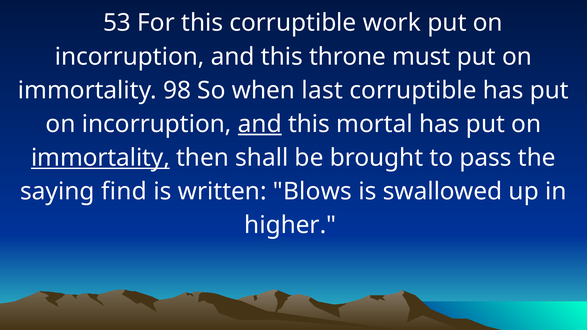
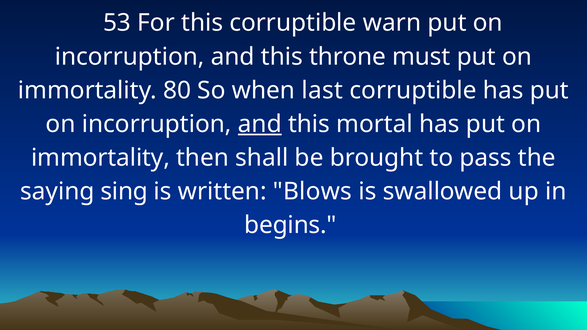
work: work -> warn (392, 23)
98: 98 -> 80 (177, 90)
immortality underline: present -> none (100, 158)
find: find -> sing (124, 192)
higher: higher -> begins (290, 225)
